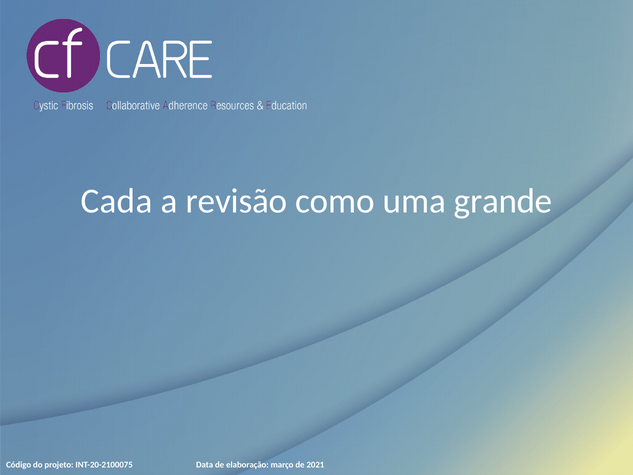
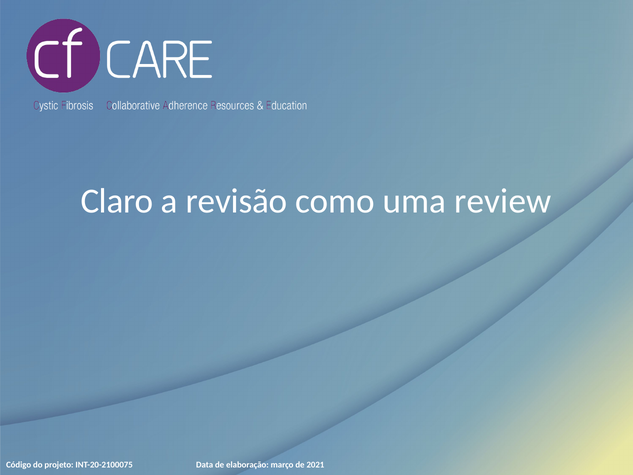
Cada: Cada -> Claro (117, 201)
grande: grande -> review (503, 201)
